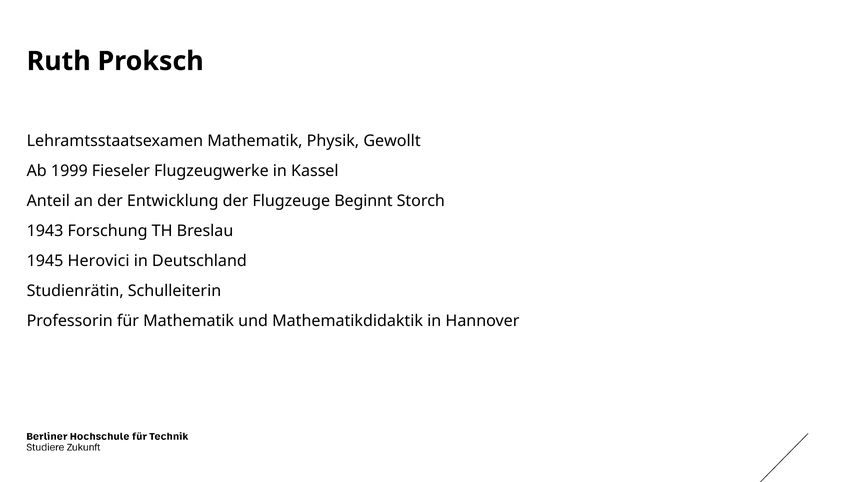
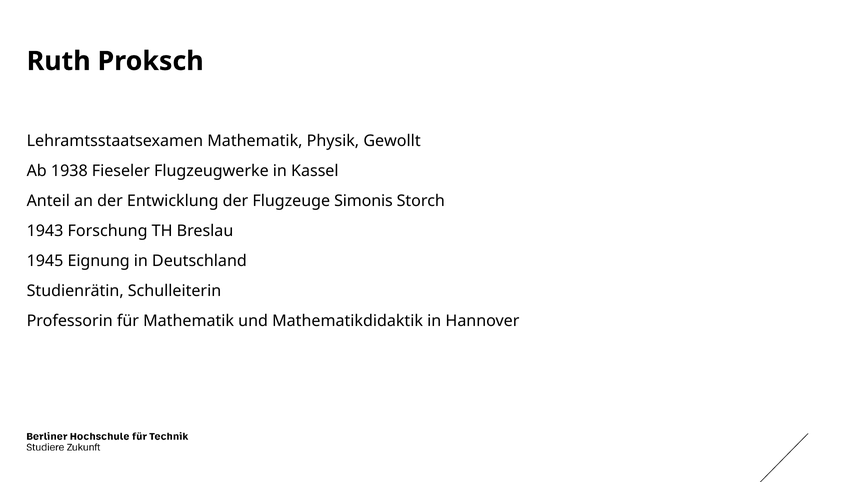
1999: 1999 -> 1938 (69, 171)
Beginnt: Beginnt -> Simonis (363, 201)
Herovici: Herovici -> Eignung (99, 261)
